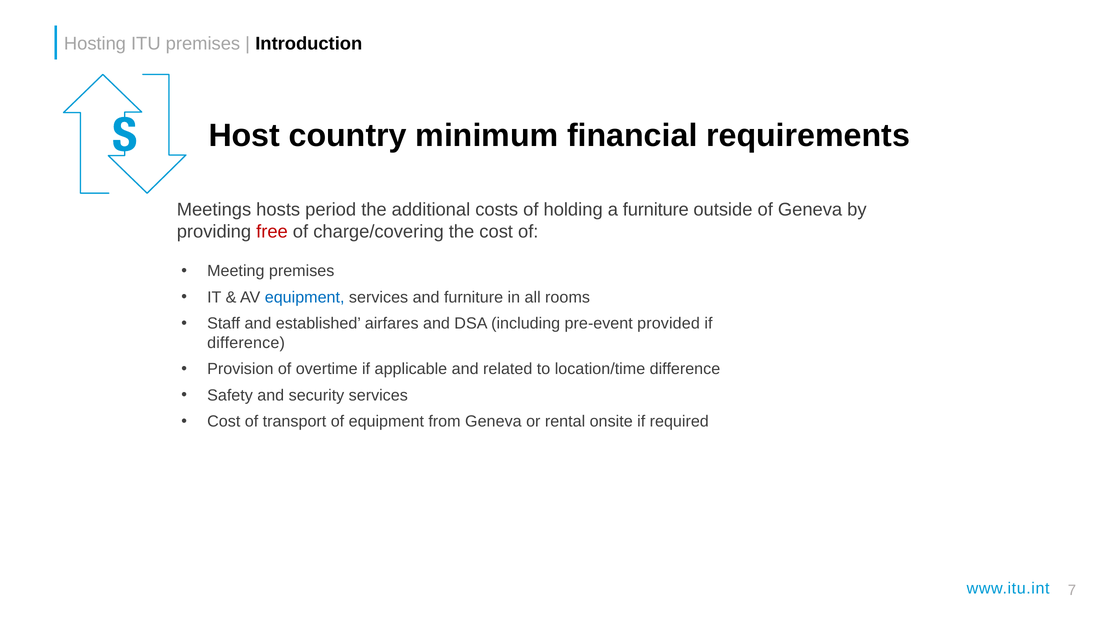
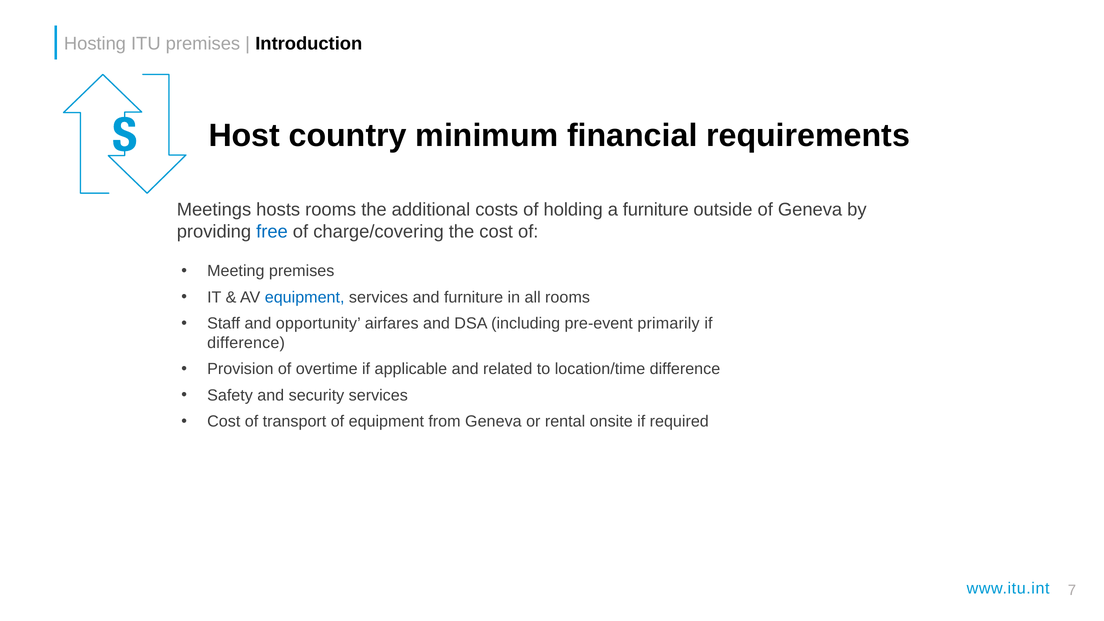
hosts period: period -> rooms (331, 210)
free colour: red -> blue (272, 232)
established: established -> opportunity (318, 324)
provided: provided -> primarily (669, 324)
